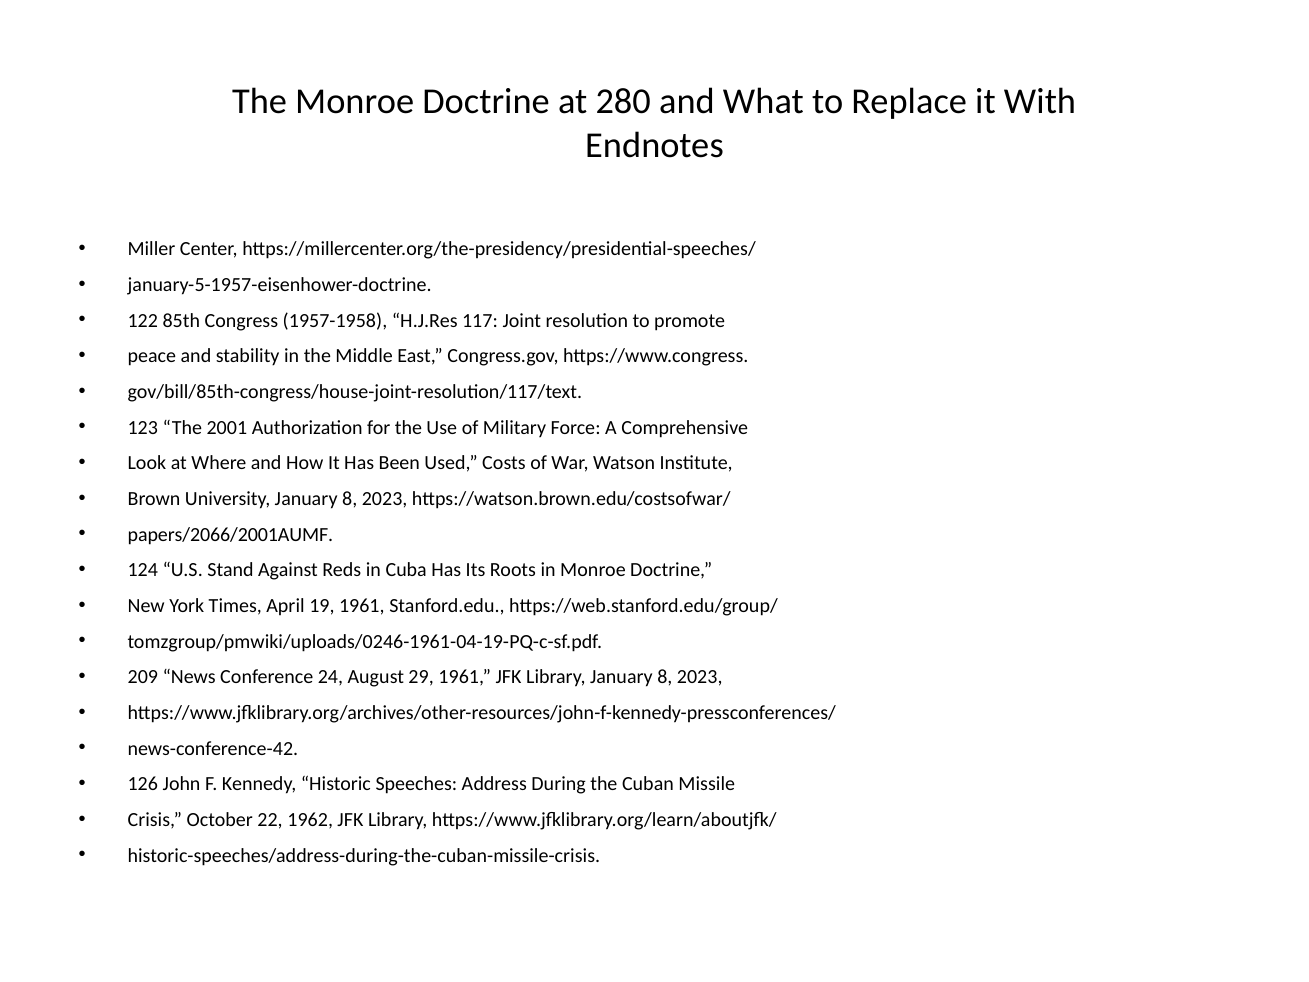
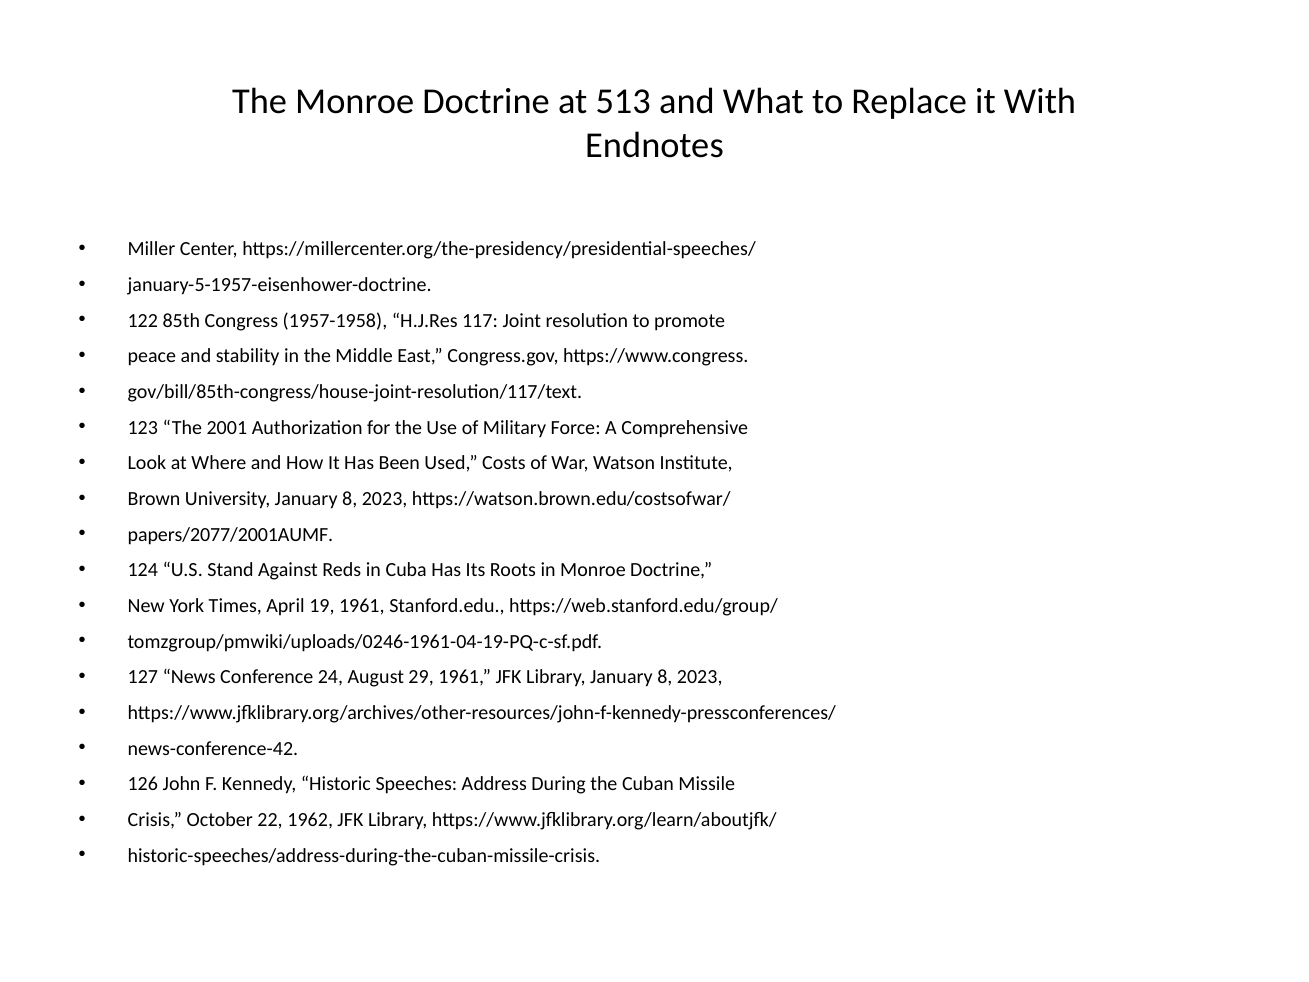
280: 280 -> 513 (623, 102)
papers/2066/2001AUMF: papers/2066/2001AUMF -> papers/2077/2001AUMF (230, 534)
209: 209 -> 127 (143, 677)
